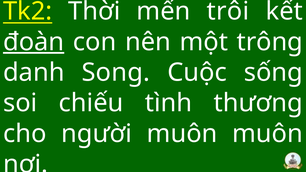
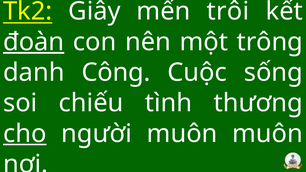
Thời: Thời -> Giây (94, 11)
Song: Song -> Công (116, 73)
cho underline: none -> present (25, 134)
